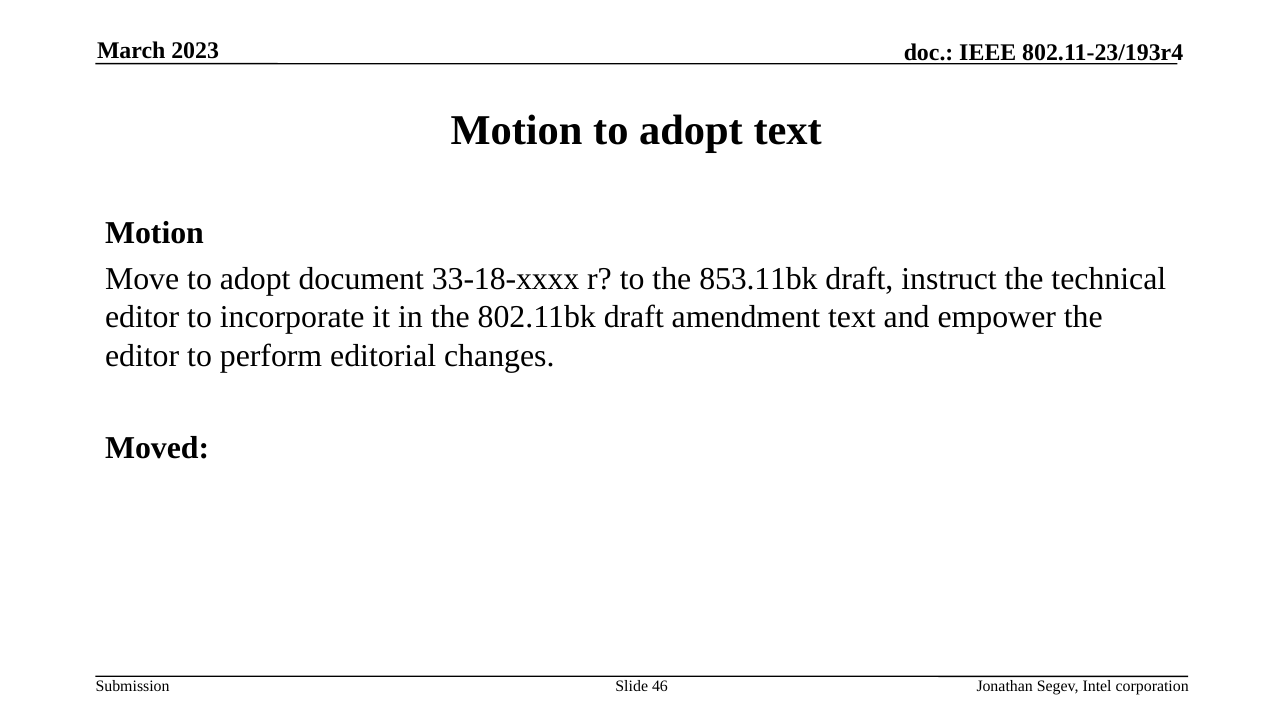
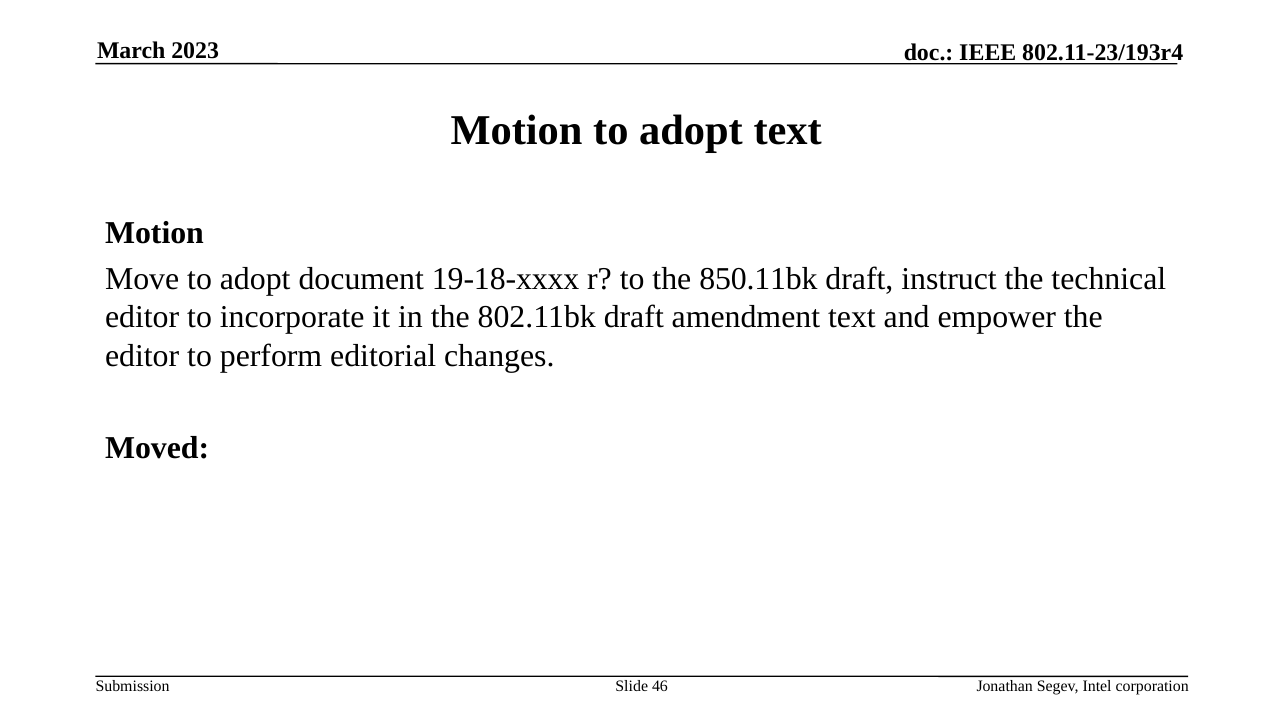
33-18-xxxx: 33-18-xxxx -> 19-18-xxxx (506, 279)
853.11bk: 853.11bk -> 850.11bk (758, 279)
